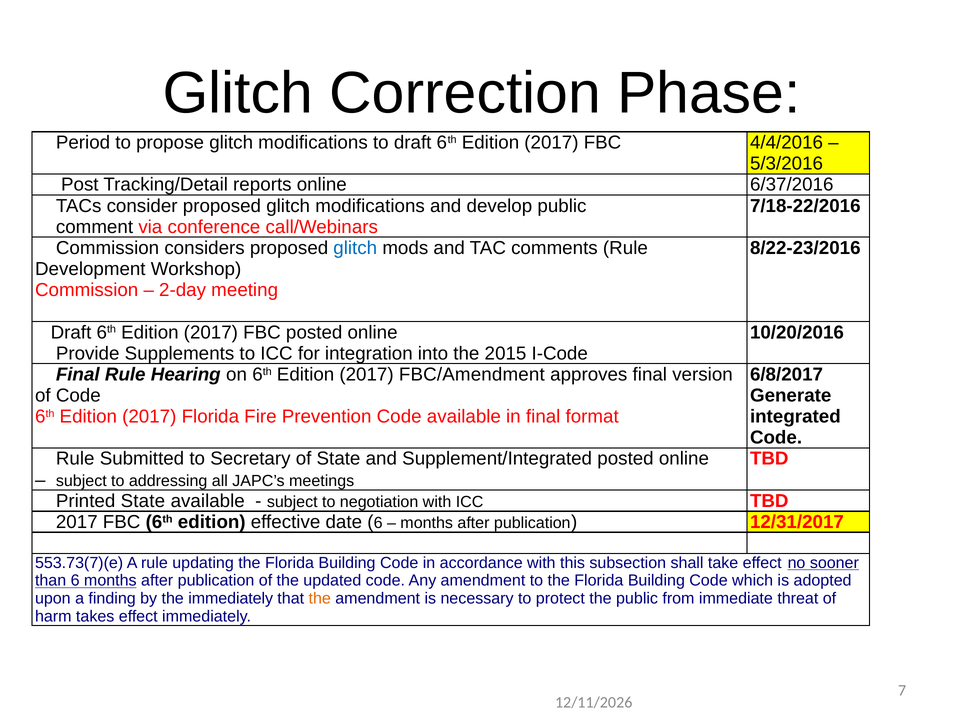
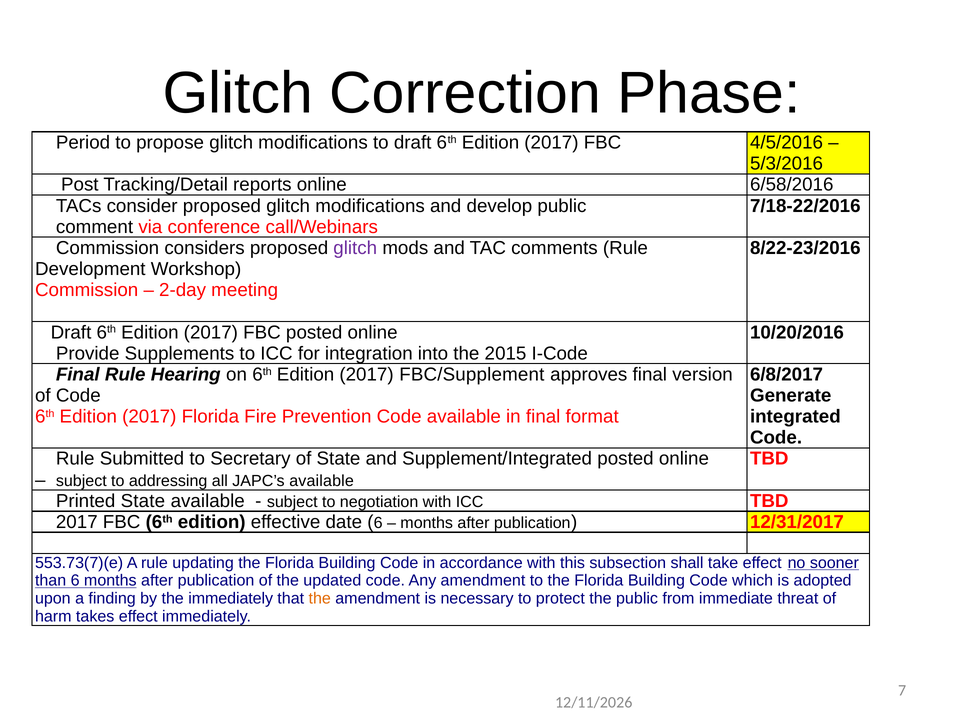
4/4/2016: 4/4/2016 -> 4/5/2016 (787, 143)
6/37/2016: 6/37/2016 -> 6/58/2016 (792, 185)
glitch colour: blue -> purple (355, 248)
FBC/Amendment: FBC/Amendment -> FBC/Supplement (472, 374)
JAPC’s meetings: meetings -> available (322, 481)
